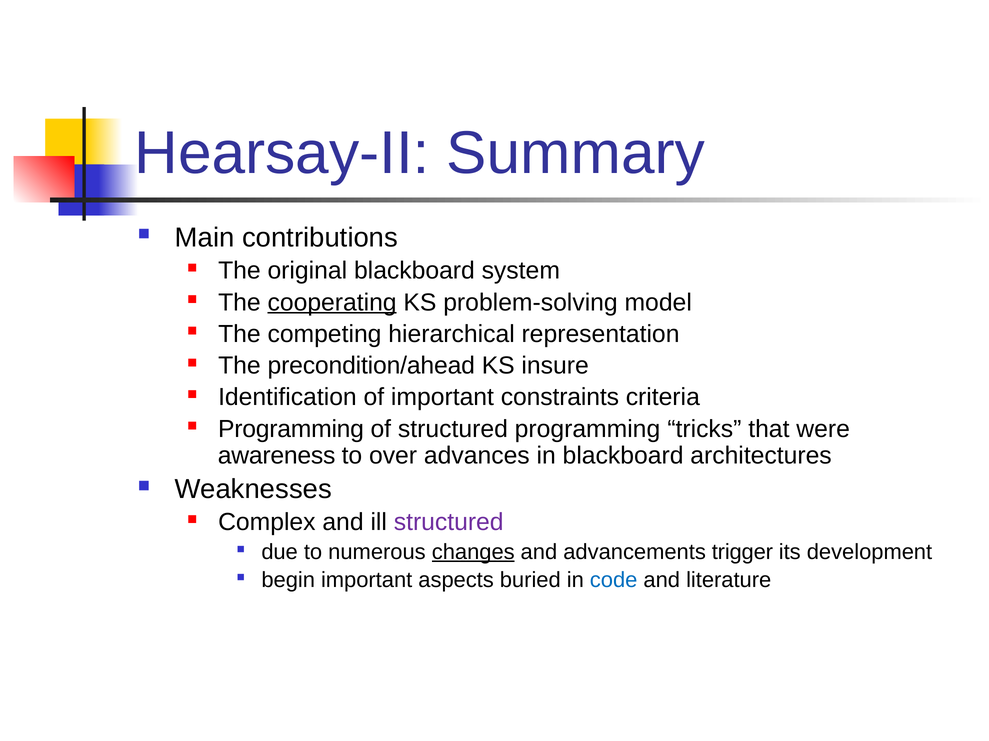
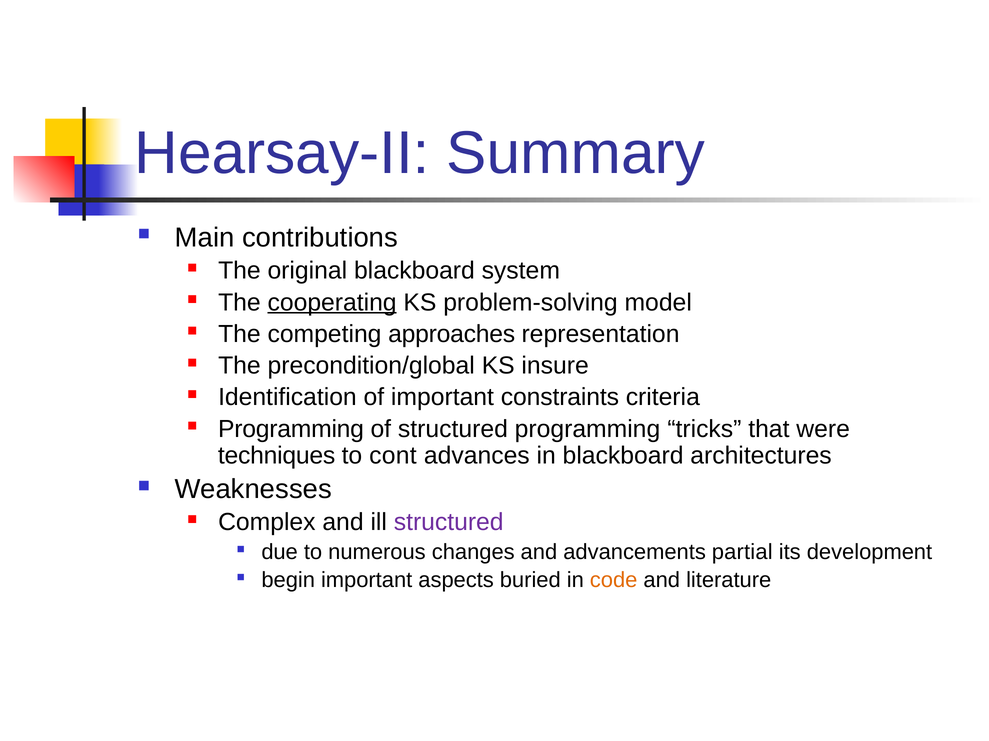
hierarchical: hierarchical -> approaches (452, 334)
precondition/ahead: precondition/ahead -> precondition/global (371, 366)
awareness: awareness -> techniques (277, 456)
over: over -> cont (393, 456)
changes underline: present -> none (473, 552)
trigger: trigger -> partial (742, 552)
code colour: blue -> orange (614, 581)
